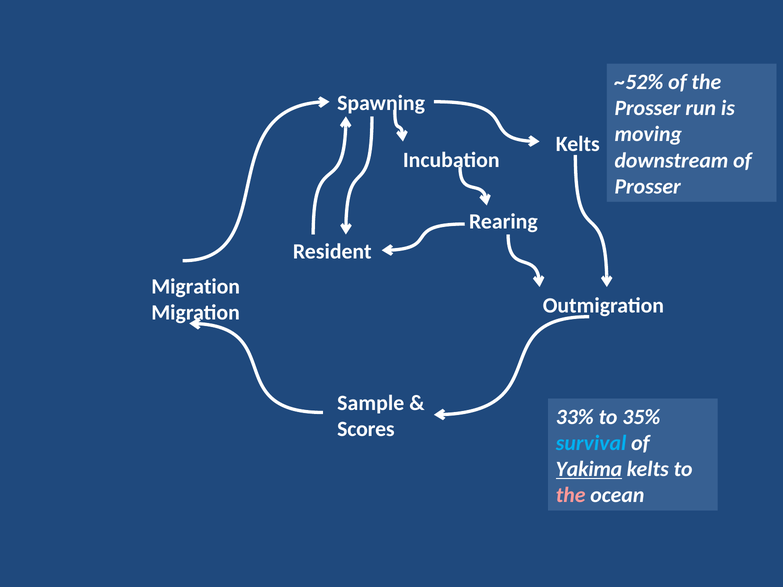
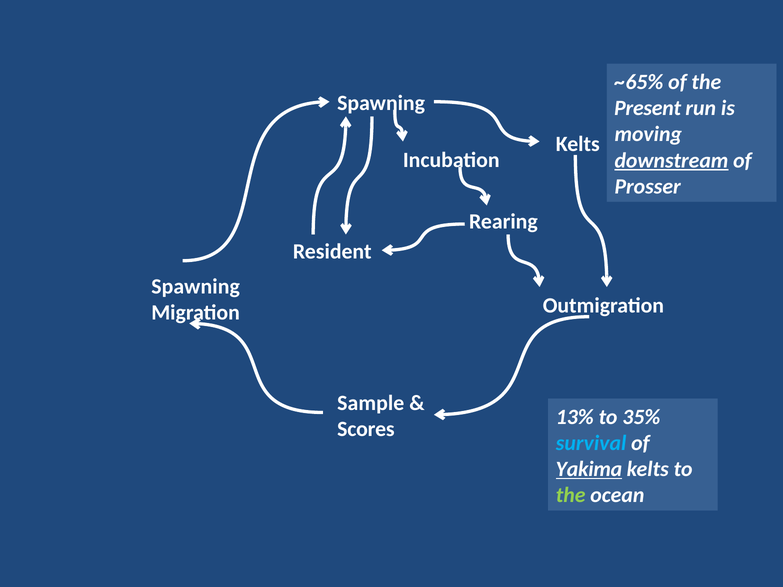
~52%: ~52% -> ~65% (639, 82)
Prosser: Prosser -> Present (648, 108)
downstream underline: none -> present (671, 160)
Migration: Migration -> Spawning (196, 287)
33%: 33% -> 13% (575, 417)
the colour: pink -> light green (571, 495)
